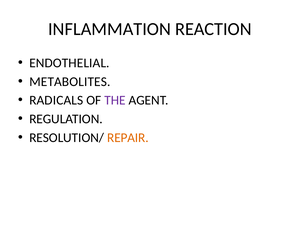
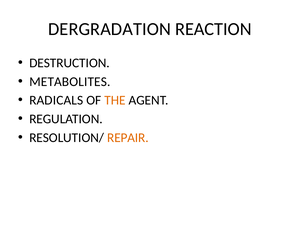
INFLAMMATION: INFLAMMATION -> DERGRADATION (110, 29)
ENDOTHELIAL: ENDOTHELIAL -> DESTRUCTION (69, 63)
THE colour: purple -> orange (115, 100)
